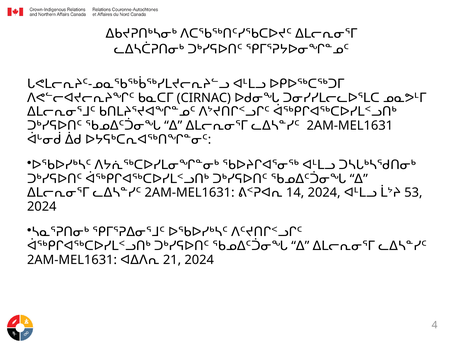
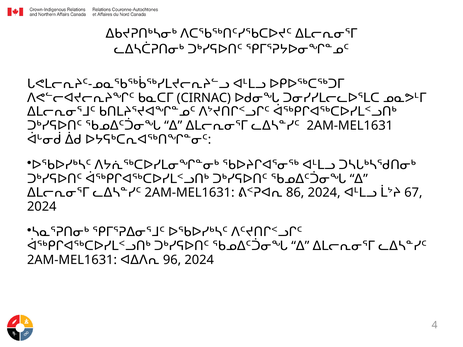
14: 14 -> 86 (295, 193)
53: 53 -> 67 (413, 193)
21: 21 -> 96 (172, 260)
